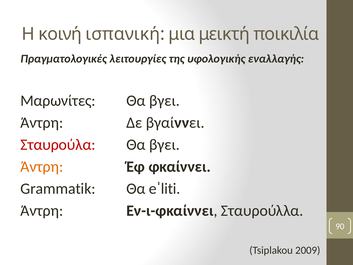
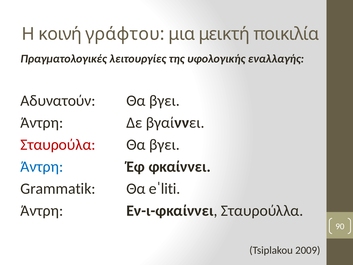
ισπανική: ισπανική -> γράφτου (125, 34)
Μαρωνίτες: Μαρωνίτες -> Αδυνατούν (58, 101)
Άντρη colour: orange -> blue (42, 166)
